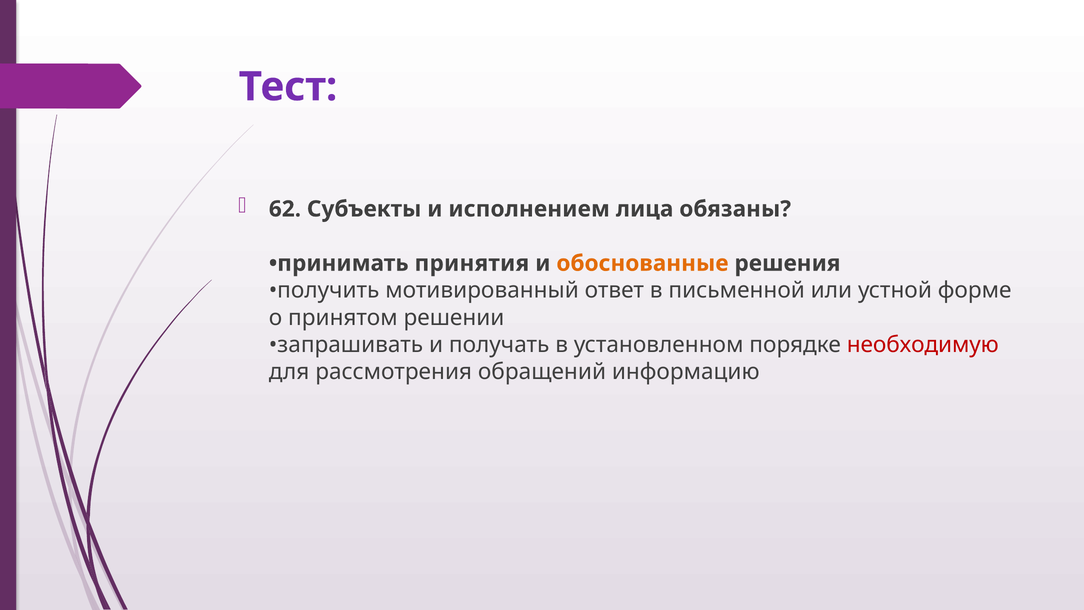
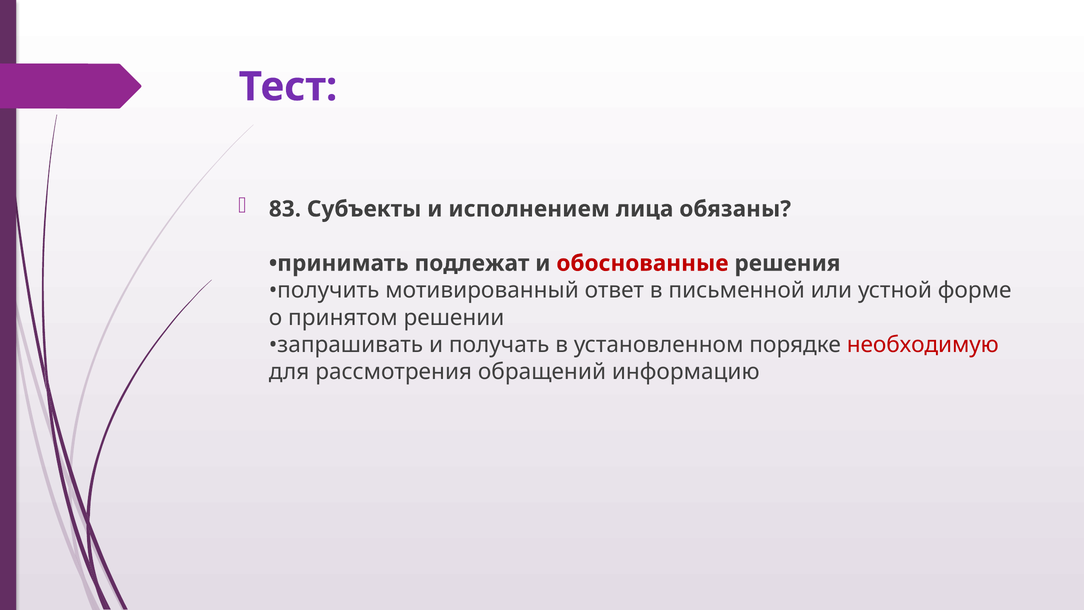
62: 62 -> 83 (285, 209)
принятия: принятия -> подлежат (472, 263)
обоснованные colour: orange -> red (642, 263)
